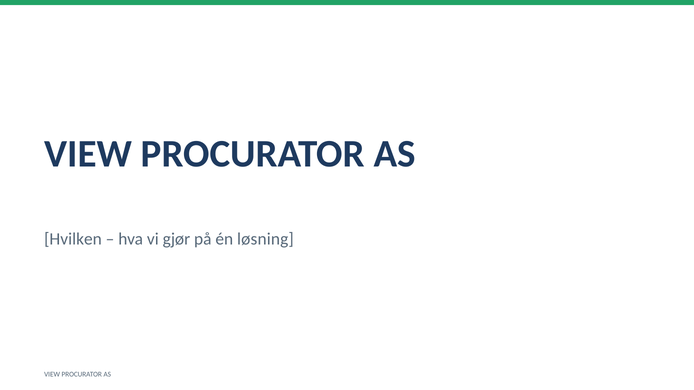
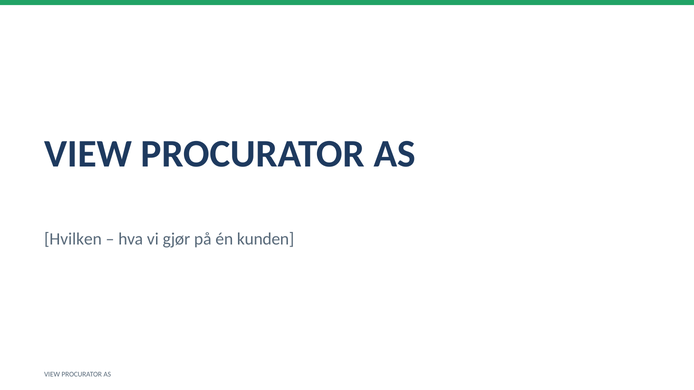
løsning: løsning -> kunden (266, 239)
